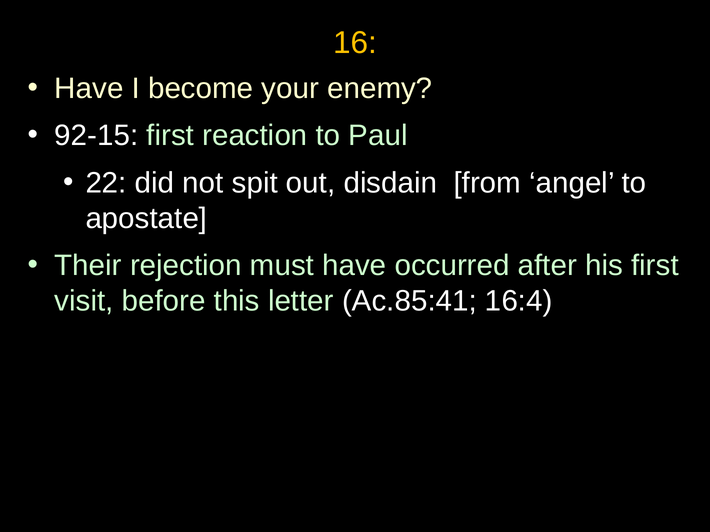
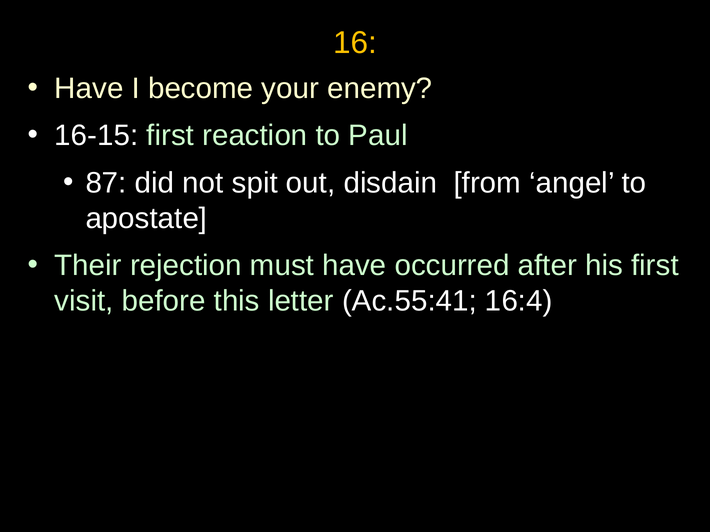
92-15: 92-15 -> 16-15 (96, 136)
22: 22 -> 87 (106, 183)
Ac.85:41: Ac.85:41 -> Ac.55:41 (409, 301)
